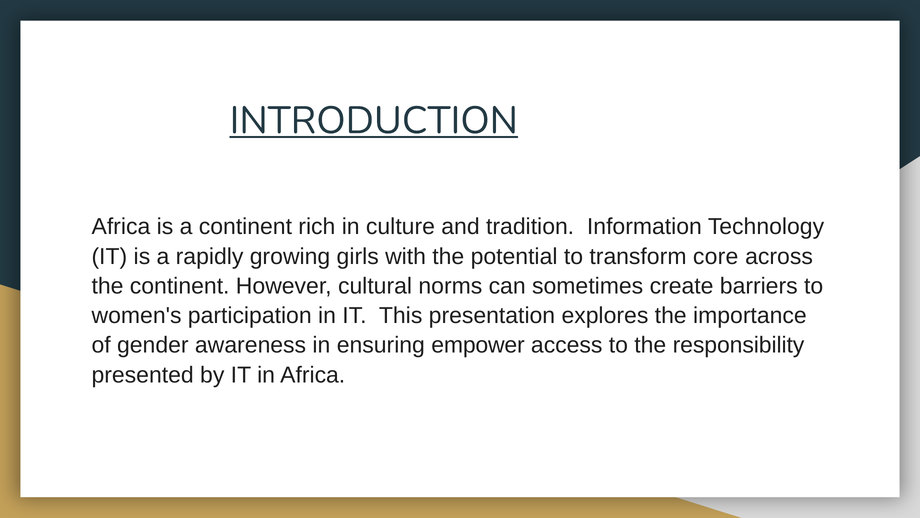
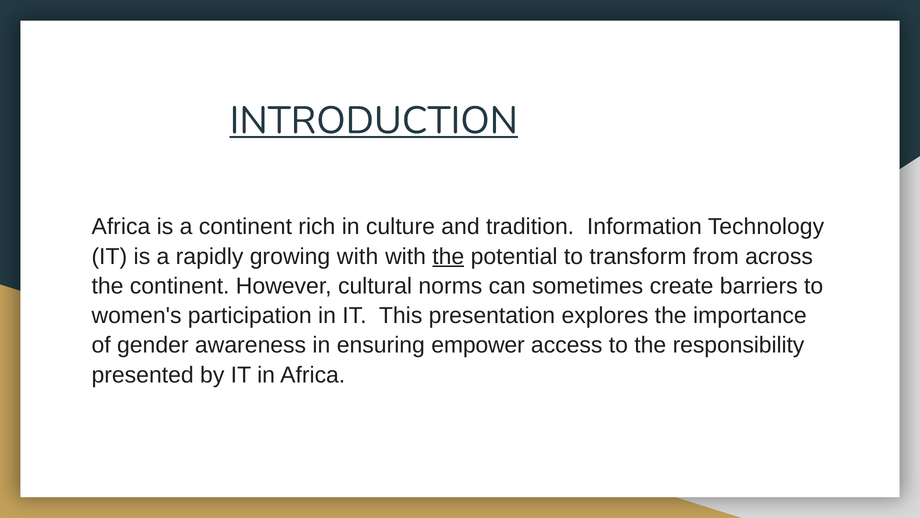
growing girls: girls -> with (358, 256)
the underline: none -> present (448, 256)
core: core -> from (716, 256)
